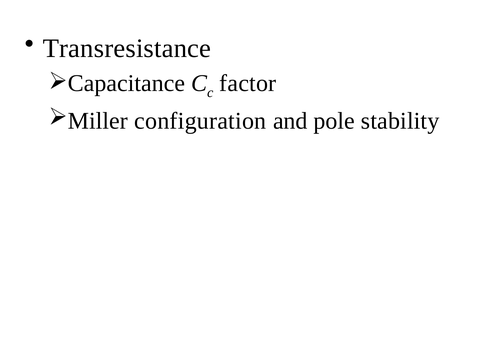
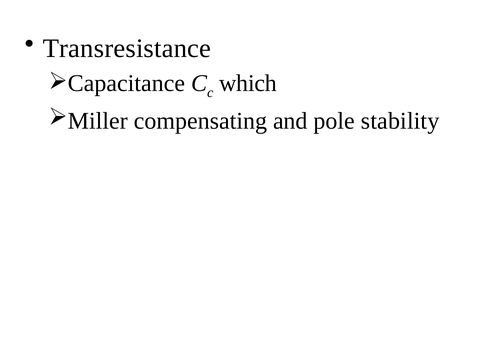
factor: factor -> which (248, 83)
configuration: configuration -> compensating (200, 121)
